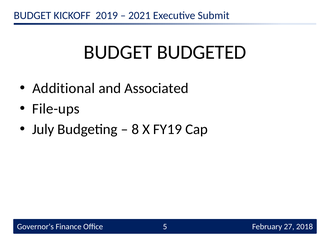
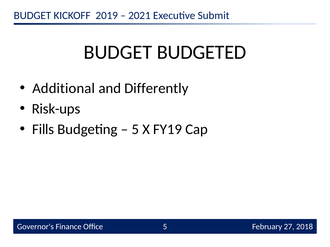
Associated: Associated -> Differently (156, 88)
File-ups: File-ups -> Risk-ups (56, 109)
July: July -> Fills (43, 130)
8: 8 -> 5 (135, 130)
